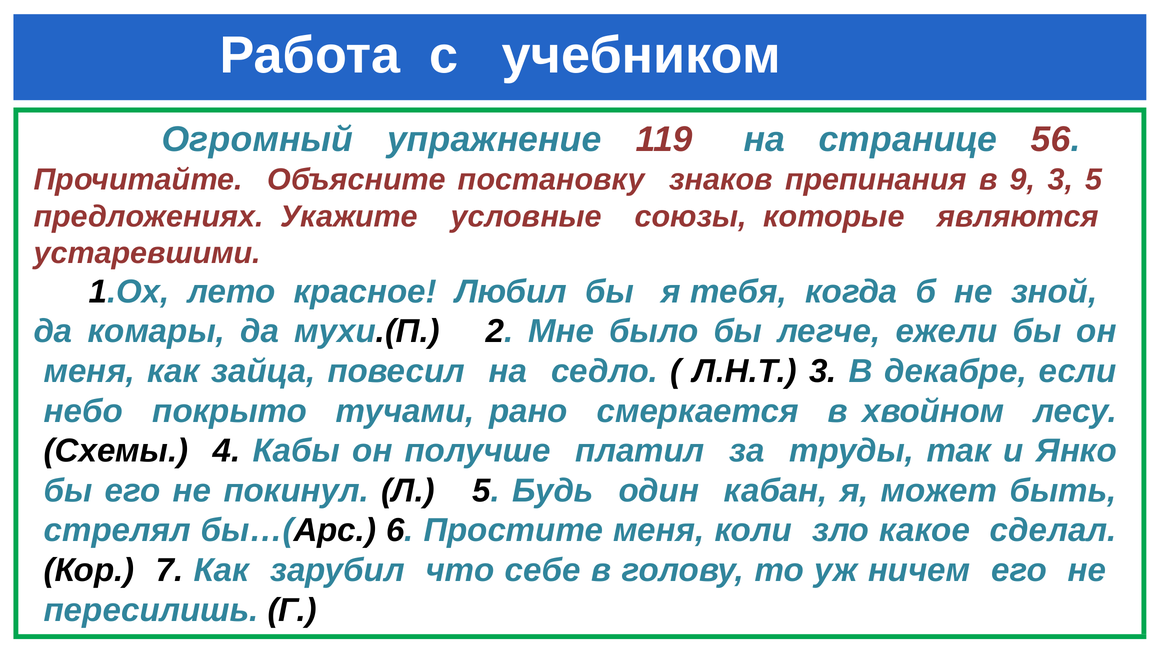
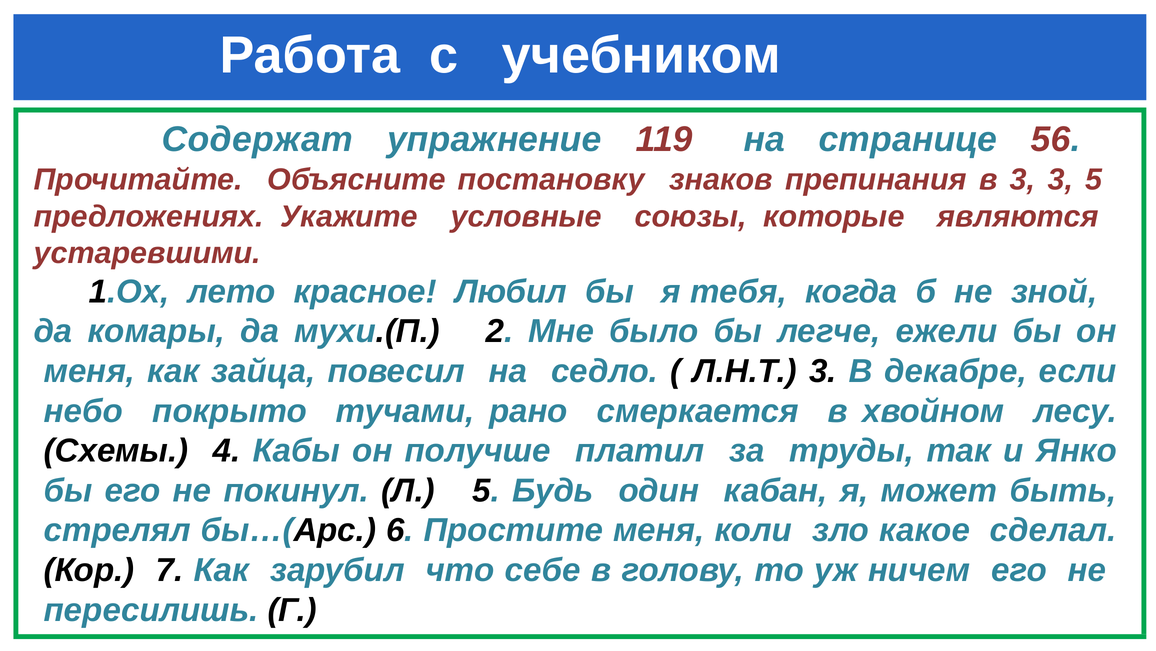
Огромный: Огромный -> Содержат (257, 139)
в 9: 9 -> 3 (1023, 180)
